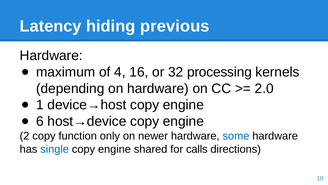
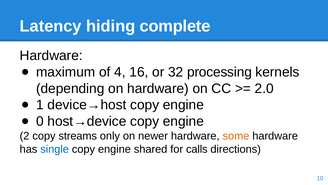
previous: previous -> complete (175, 26)
6: 6 -> 0 (40, 121)
function: function -> streams (78, 136)
some colour: blue -> orange (236, 136)
